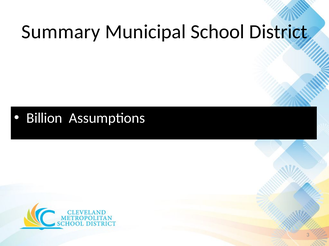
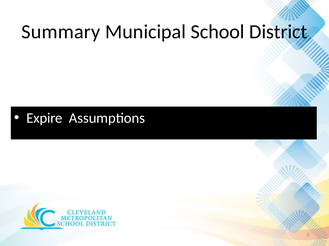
Billion: Billion -> Expire (44, 118)
